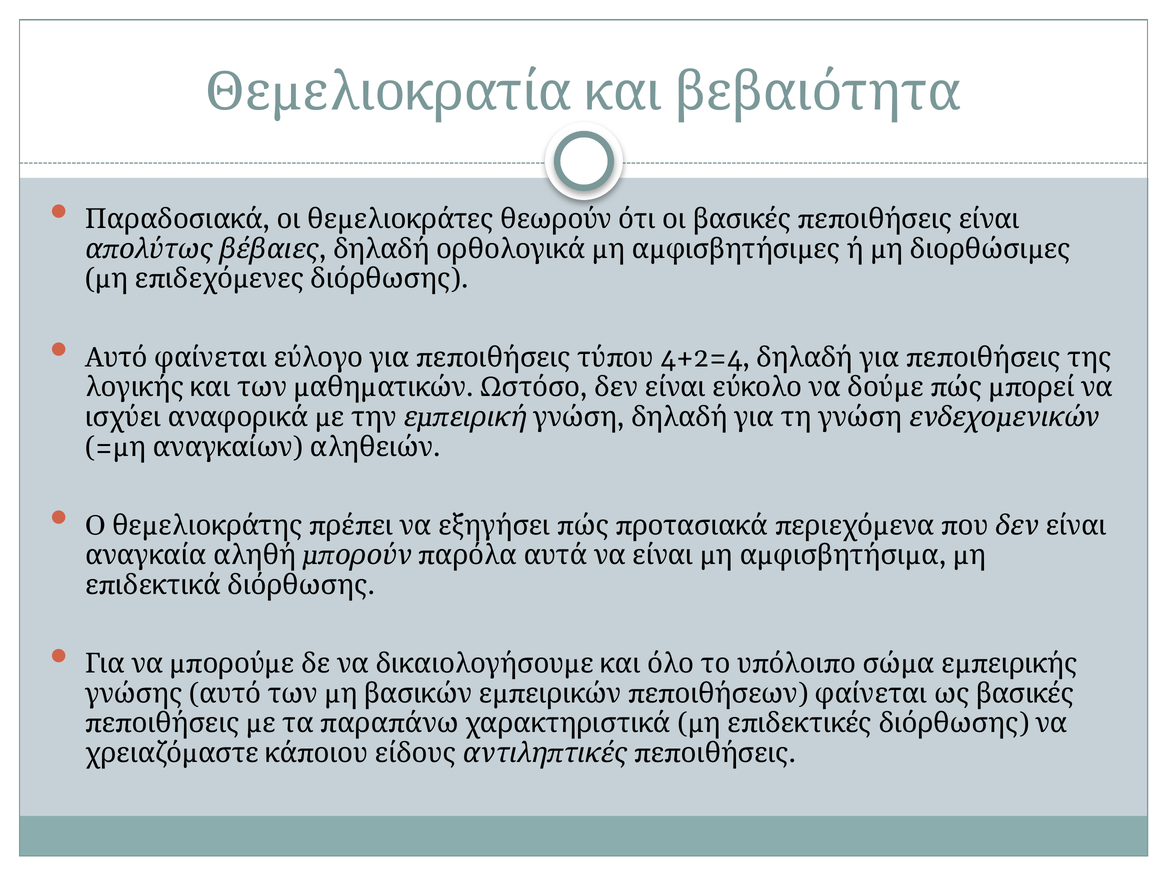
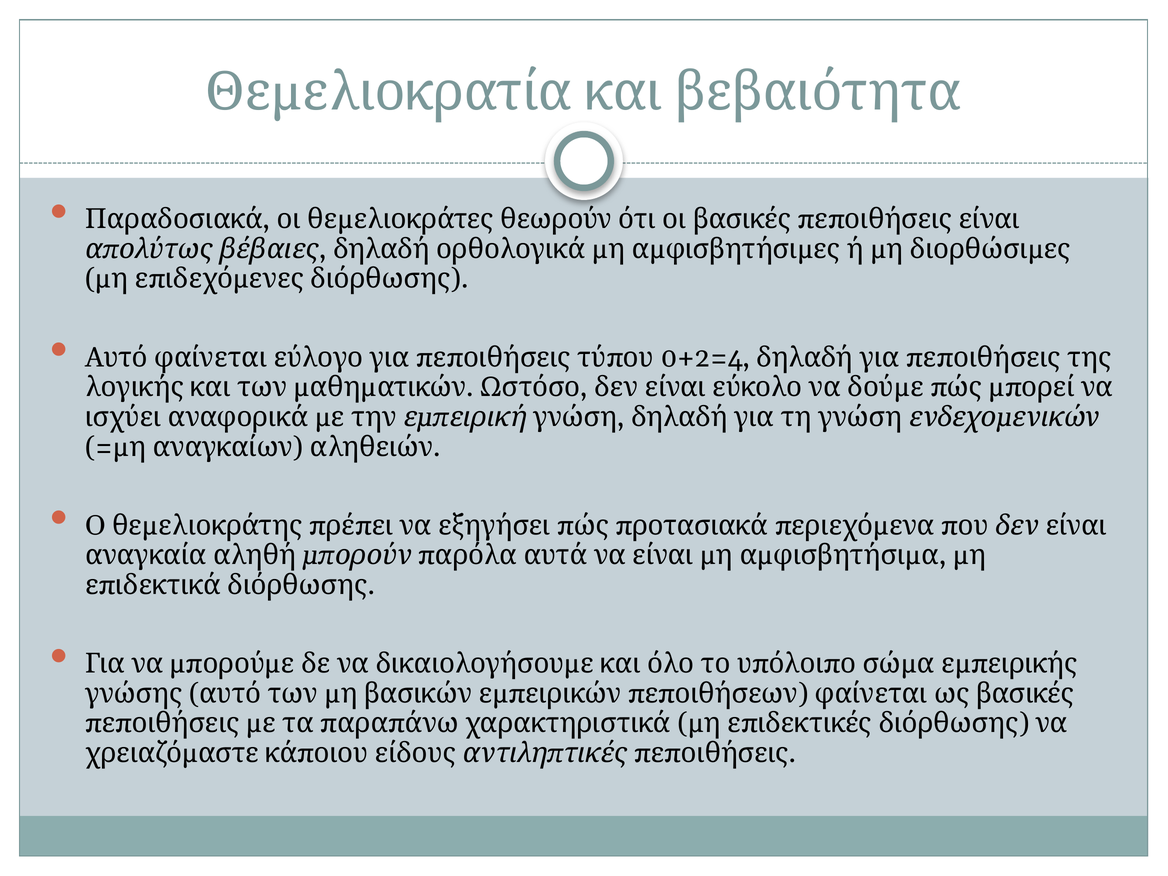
4+2=4: 4+2=4 -> 0+2=4 (705, 358)
